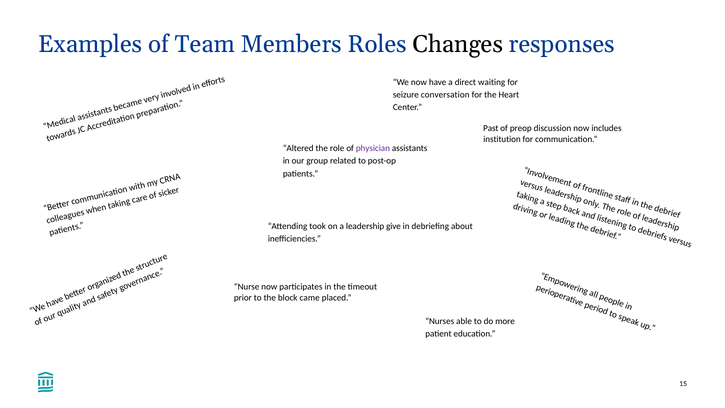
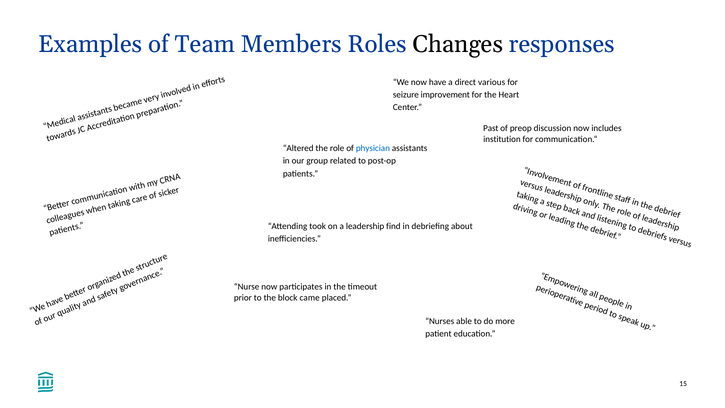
waiting: waiting -> various (492, 82)
conversation: conversation -> improvement (445, 95)
physician colour: purple -> blue (373, 148)
give: give -> find (393, 226)
